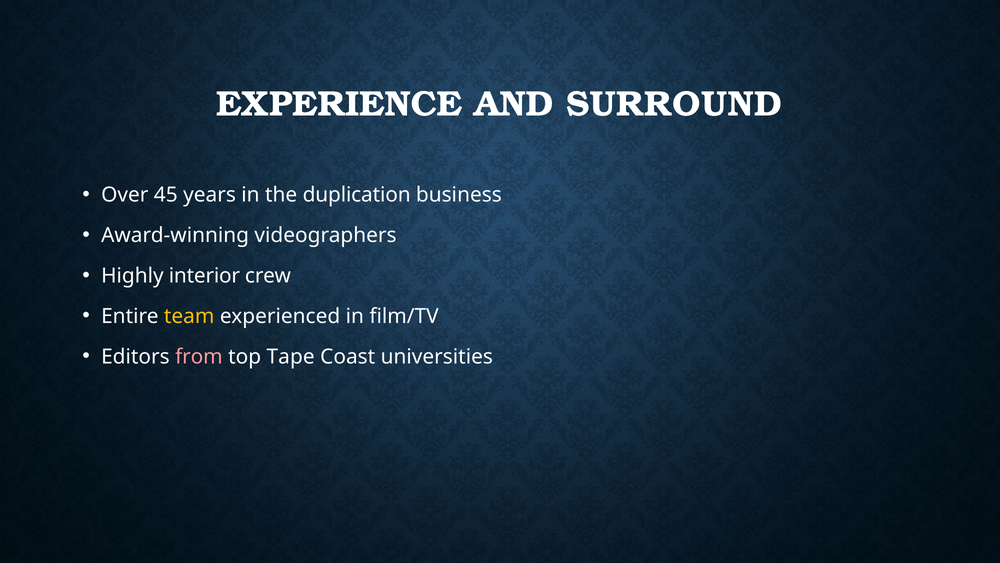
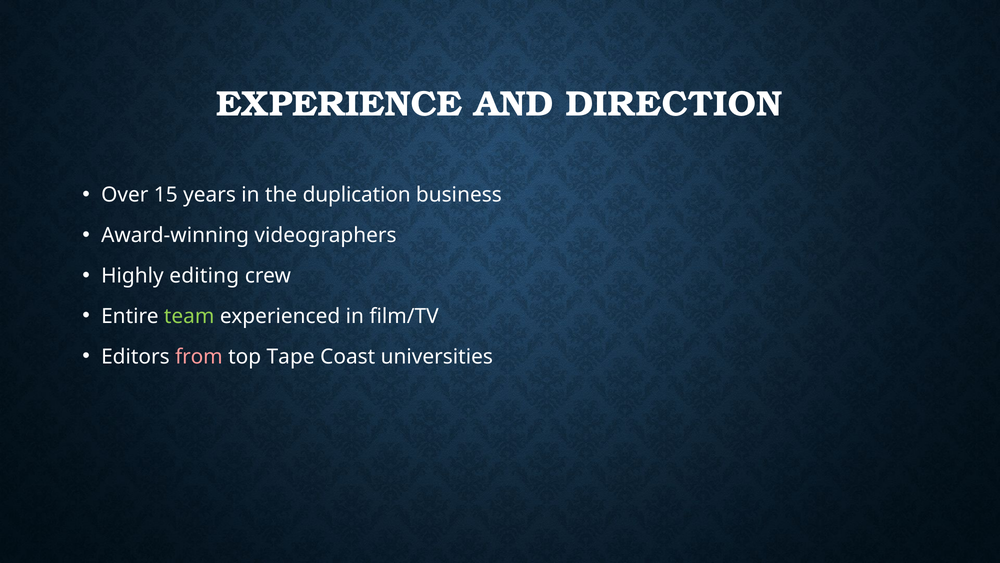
SURROUND: SURROUND -> DIRECTION (674, 104)
45: 45 -> 15 (166, 195)
interior: interior -> editing (204, 276)
team colour: yellow -> light green (189, 316)
